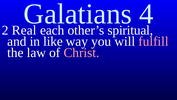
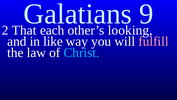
4: 4 -> 9 (146, 14)
Real: Real -> That (24, 30)
spiritual: spiritual -> looking (130, 30)
Christ colour: pink -> light blue (81, 52)
